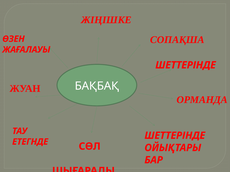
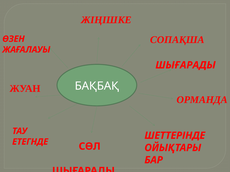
ШЕТТЕРІНДЕ: ШЕТТЕРІНДЕ -> ШЫҒАРАДЫ (185, 65)
